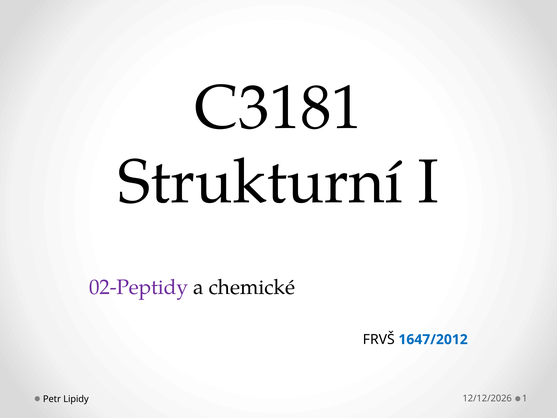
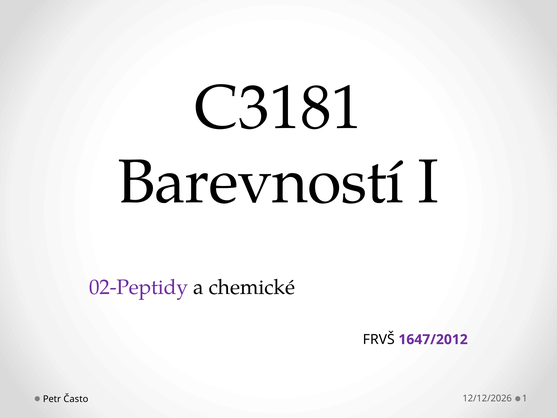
Strukturní: Strukturní -> Barevností (261, 182)
1647/2012 colour: blue -> purple (433, 339)
Lipidy: Lipidy -> Často (76, 399)
